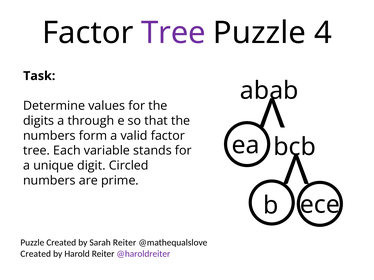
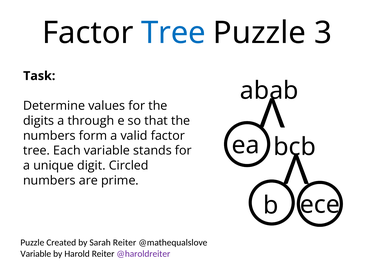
Tree colour: purple -> blue (173, 33)
4: 4 -> 3 (323, 33)
Created: Created -> Variable (36, 254)
